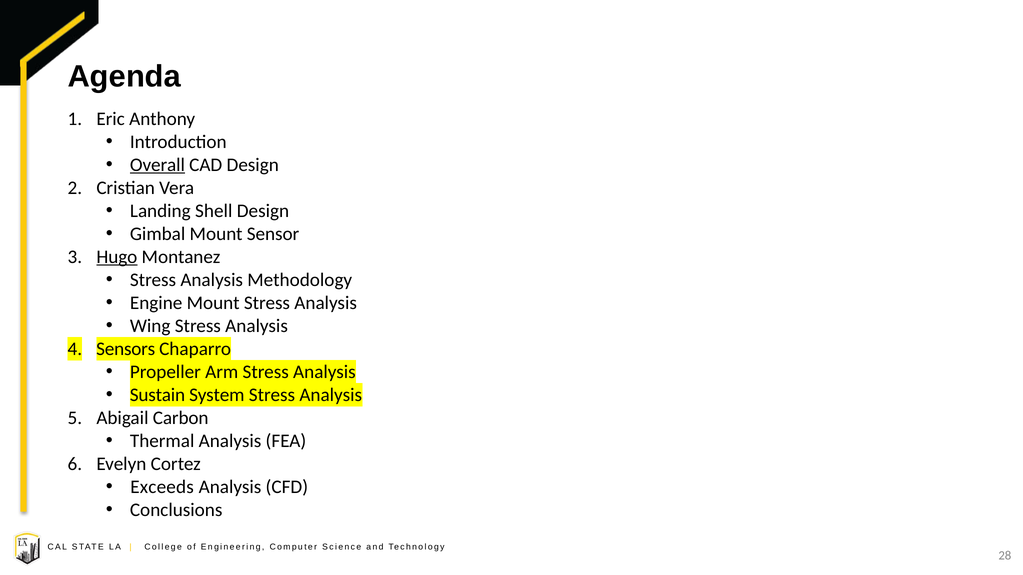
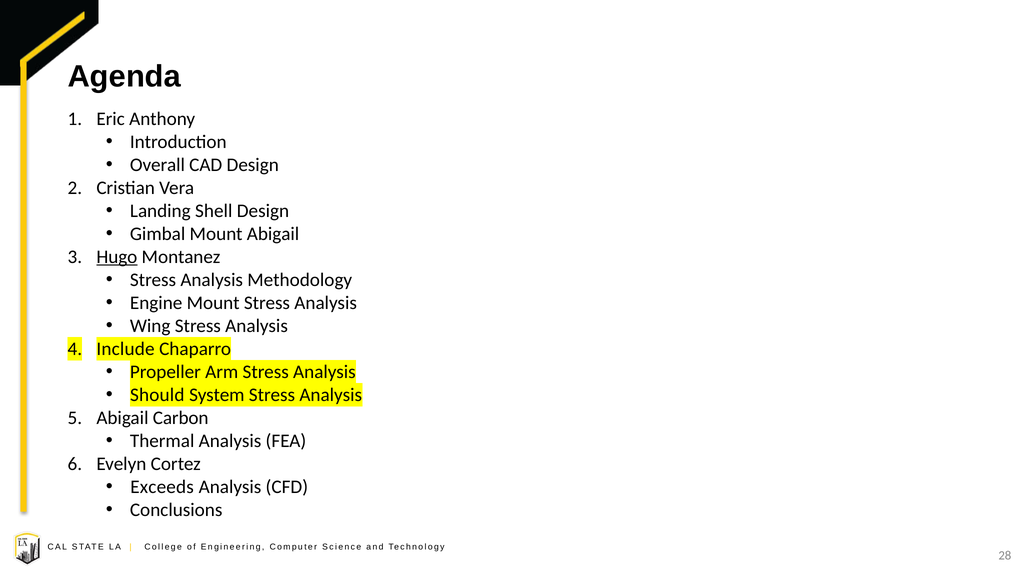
Overall underline: present -> none (157, 165)
Mount Sensor: Sensor -> Abigail (273, 234)
Sensors: Sensors -> Include (126, 349)
Sustain: Sustain -> Should (157, 395)
